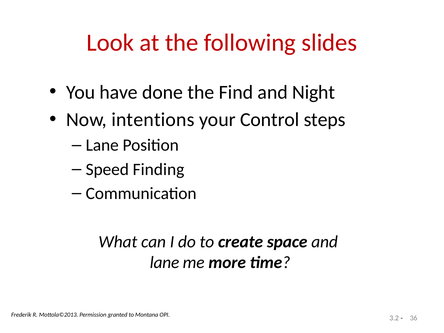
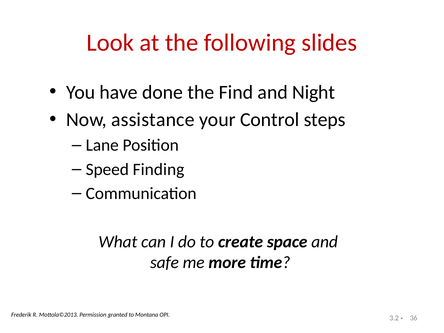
intentions: intentions -> assistance (153, 120)
lane: lane -> safe (164, 263)
